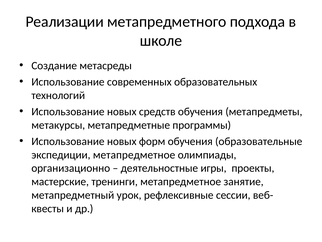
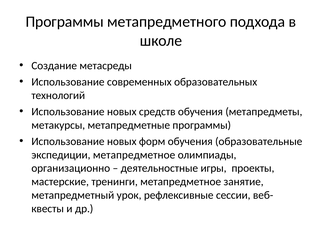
Реализации: Реализации -> Программы (65, 22)
